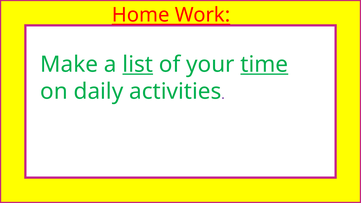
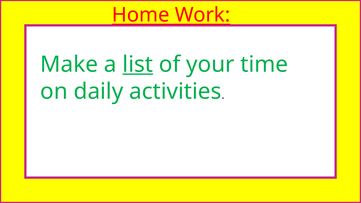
time underline: present -> none (264, 64)
